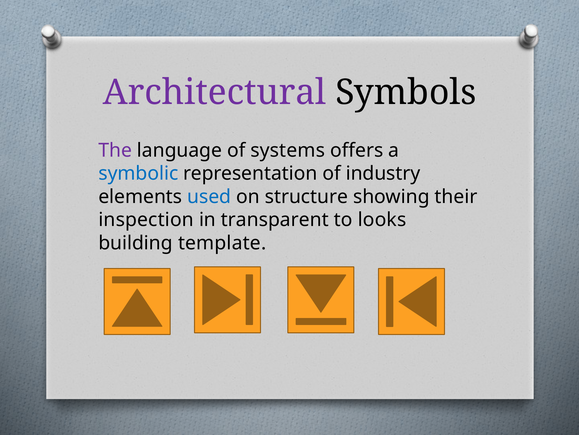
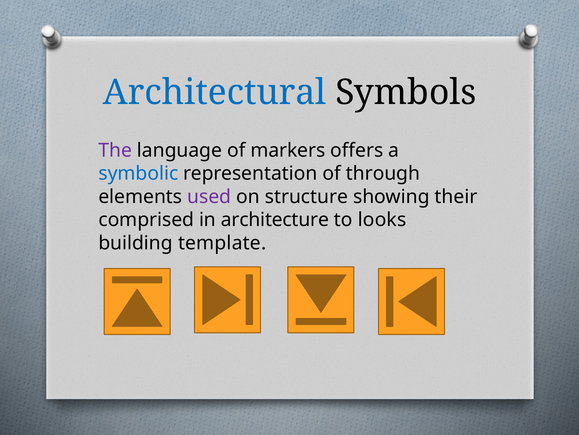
Architectural colour: purple -> blue (215, 92)
systems: systems -> markers (288, 150)
industry: industry -> through (383, 173)
used colour: blue -> purple (209, 196)
inspection: inspection -> comprised (146, 220)
transparent: transparent -> architecture (275, 220)
